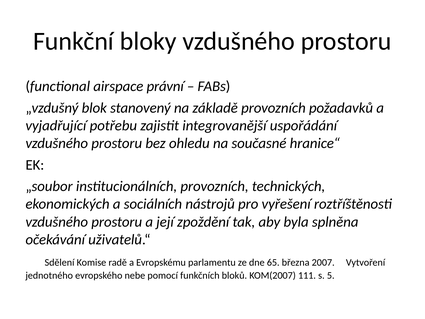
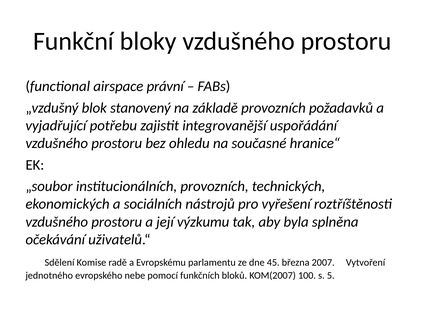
zpoždění: zpoždění -> výzkumu (203, 222)
65: 65 -> 45 (273, 262)
111: 111 -> 100 (307, 275)
